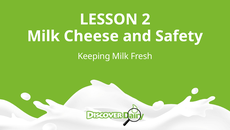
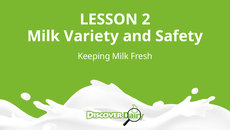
Cheese: Cheese -> Variety (91, 36)
